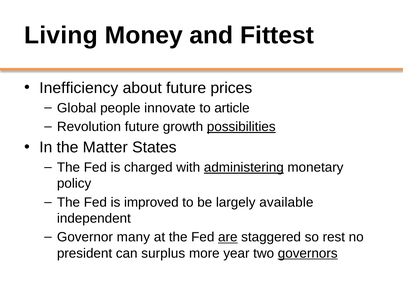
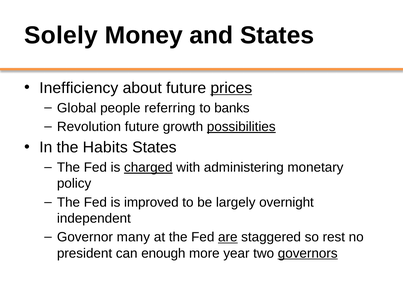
Living: Living -> Solely (61, 35)
and Fittest: Fittest -> States (277, 35)
prices underline: none -> present (231, 88)
innovate: innovate -> referring (170, 108)
article: article -> banks (232, 108)
Matter: Matter -> Habits (105, 148)
charged underline: none -> present (148, 168)
administering underline: present -> none (244, 168)
available: available -> overnight (286, 202)
surplus: surplus -> enough (163, 254)
